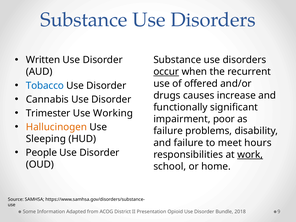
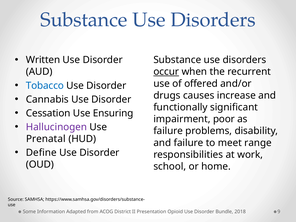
Trimester: Trimester -> Cessation (48, 113)
Working: Working -> Ensuring (113, 113)
Hallucinogen colour: orange -> purple (56, 127)
Sleeping: Sleeping -> Prenatal (46, 139)
hours: hours -> range (258, 143)
People: People -> Define (41, 153)
work underline: present -> none (250, 155)
